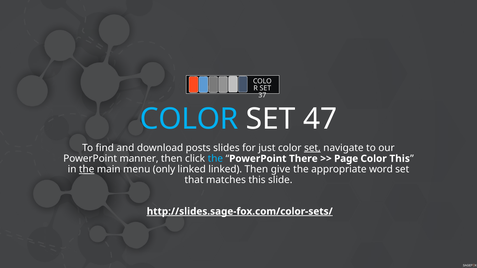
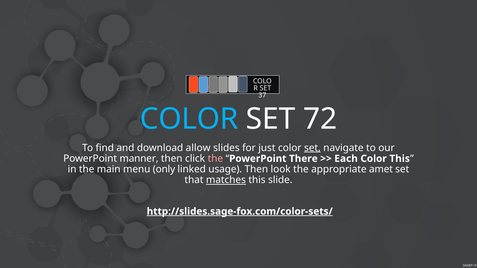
47: 47 -> 72 (320, 119)
posts: posts -> allow (198, 148)
the colour: light blue -> pink (215, 159)
Page: Page -> Each (346, 159)
the underline: present -> none (87, 169)
linked linked: linked -> usage (225, 169)
give: give -> look (281, 169)
word: word -> amet (381, 169)
matches underline: none -> present (226, 180)
